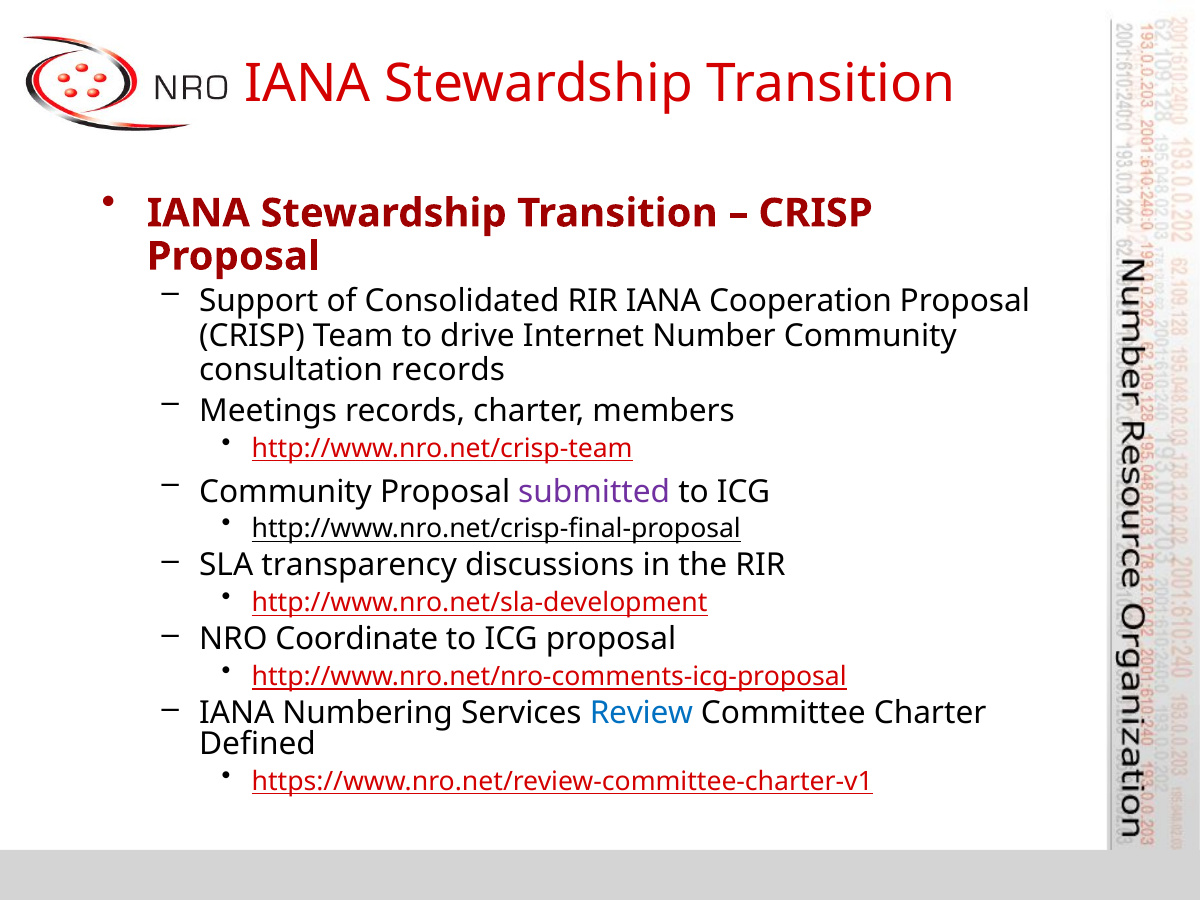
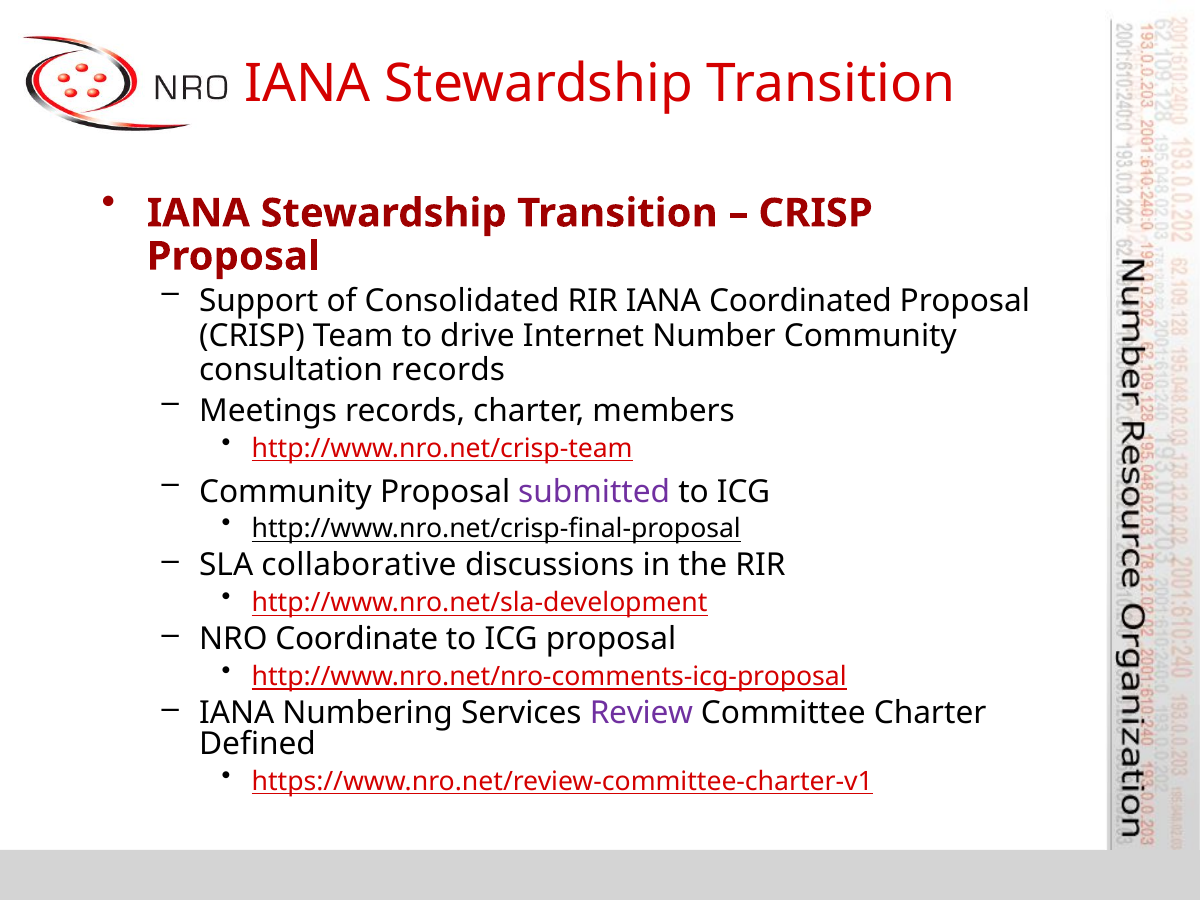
Cooperation: Cooperation -> Coordinated (801, 301)
transparency: transparency -> collaborative (359, 566)
Review colour: blue -> purple (641, 713)
